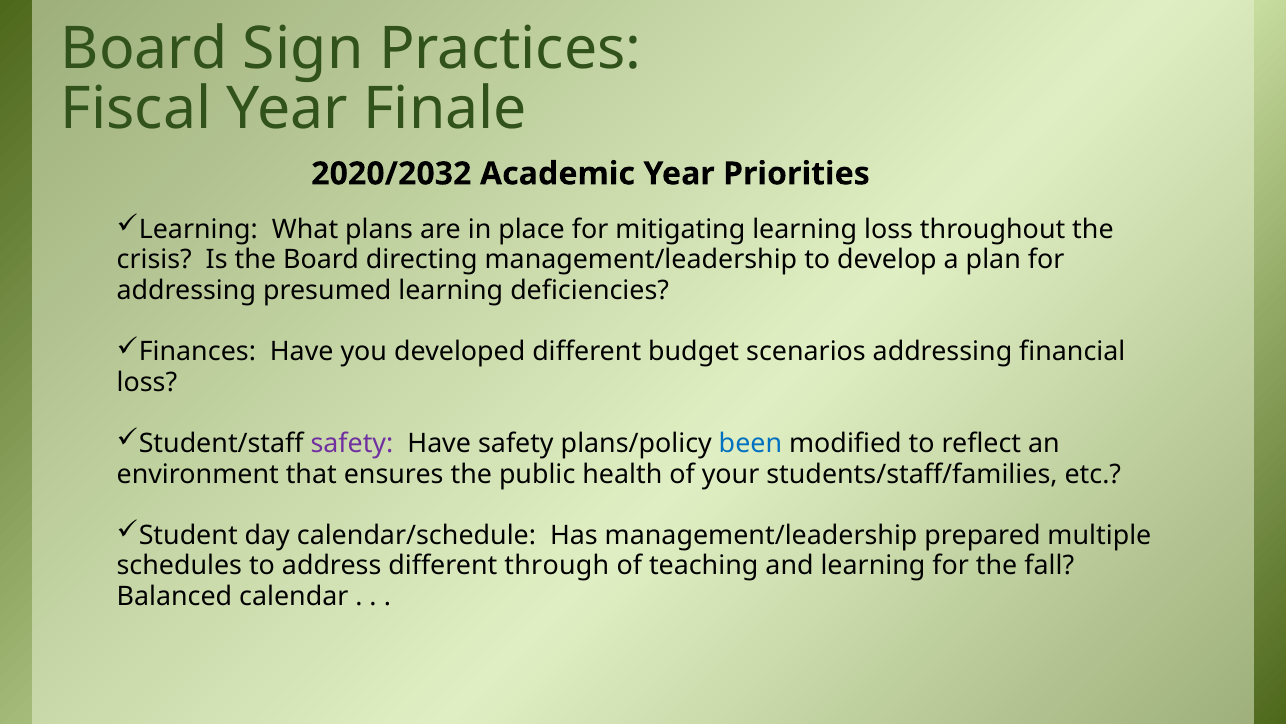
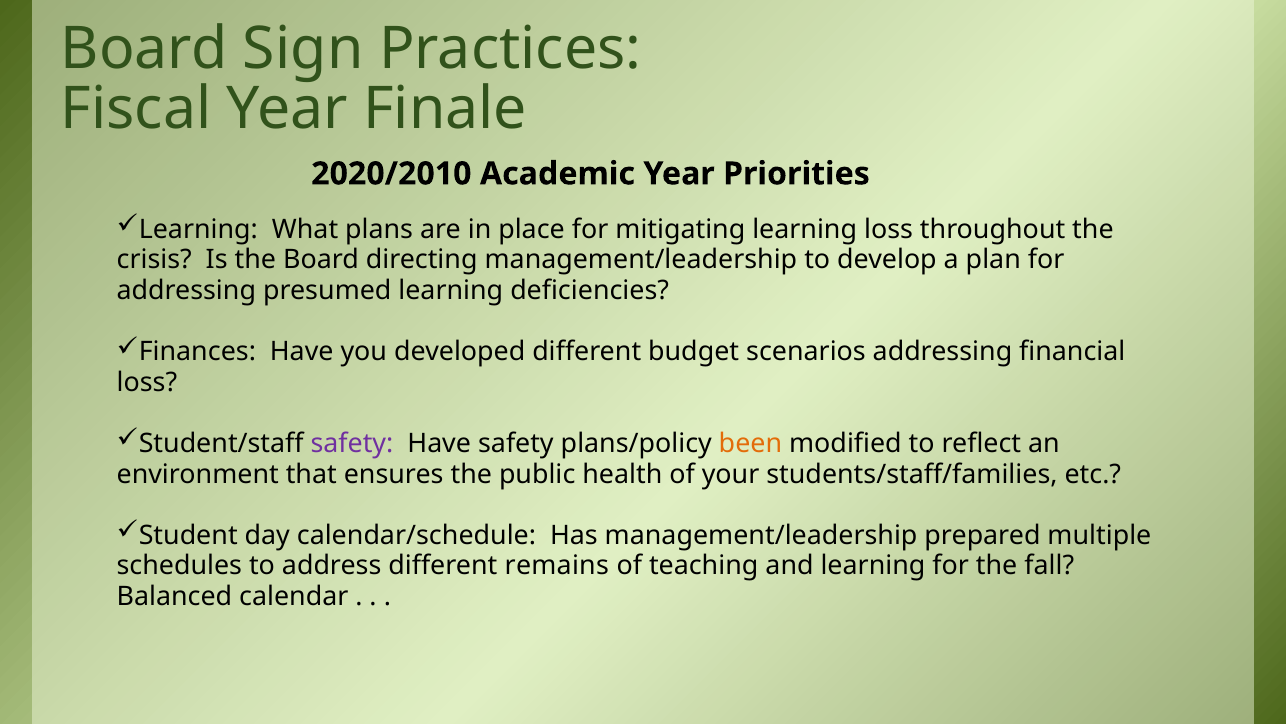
2020/2032: 2020/2032 -> 2020/2010 (391, 174)
been colour: blue -> orange (750, 443)
through: through -> remains (557, 566)
